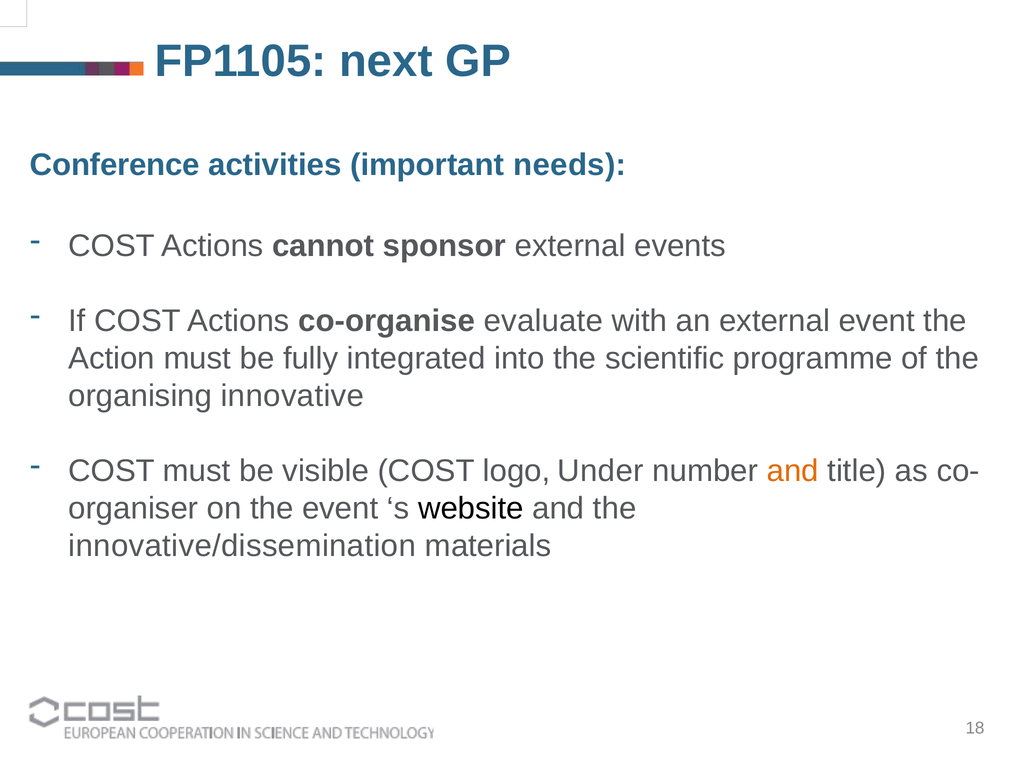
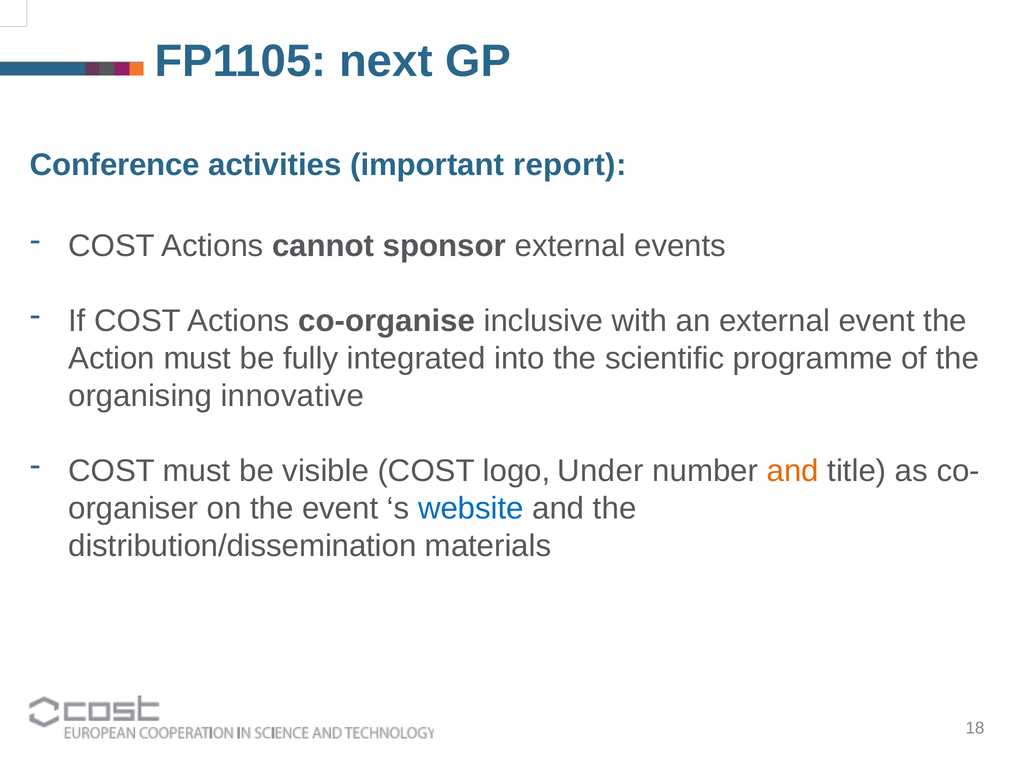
needs: needs -> report (570, 165)
evaluate: evaluate -> inclusive (544, 321)
website colour: black -> blue (471, 509)
innovative/dissemination: innovative/dissemination -> distribution/dissemination (242, 546)
